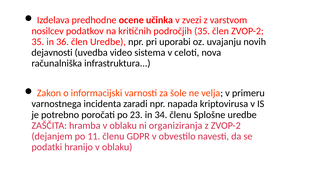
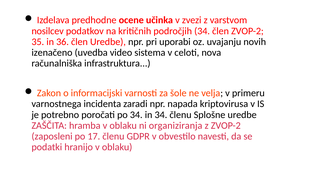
področjih 35: 35 -> 34 (202, 31)
dejavnosti: dejavnosti -> izenačeno (52, 53)
po 23: 23 -> 34 (136, 115)
dejanjem: dejanjem -> zaposleni (52, 136)
11: 11 -> 17 (94, 136)
